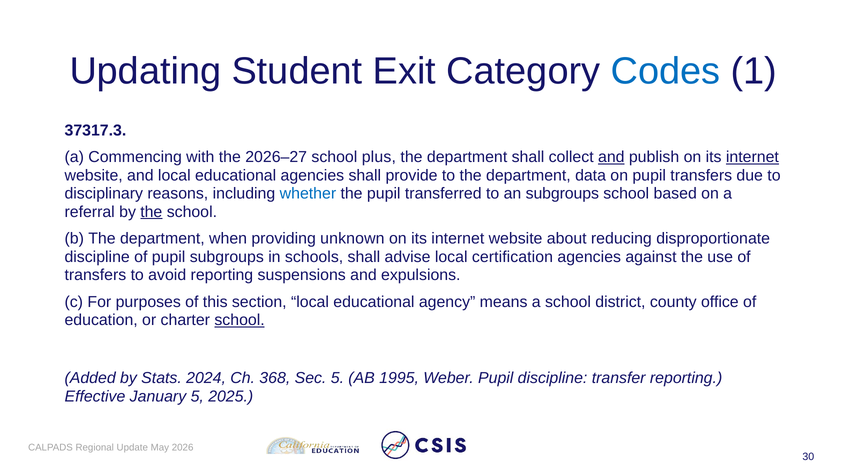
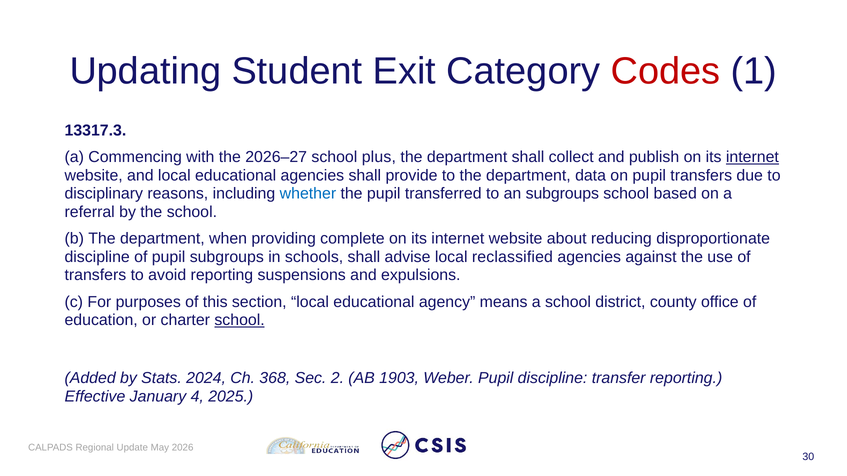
Codes colour: blue -> red (666, 71)
37317.3: 37317.3 -> 13317.3 (95, 130)
and underline: present -> none (611, 157)
the underline: present -> none (151, 212)
unknown: unknown -> complete (352, 239)
certification: certification -> reclassified (512, 257)
Sec 5: 5 -> 2 (337, 378)
1995: 1995 -> 1903 (399, 378)
January 5: 5 -> 4 (197, 397)
